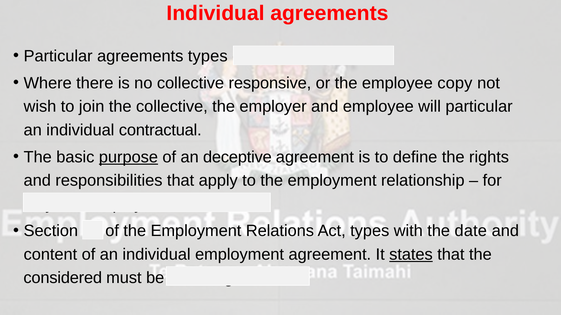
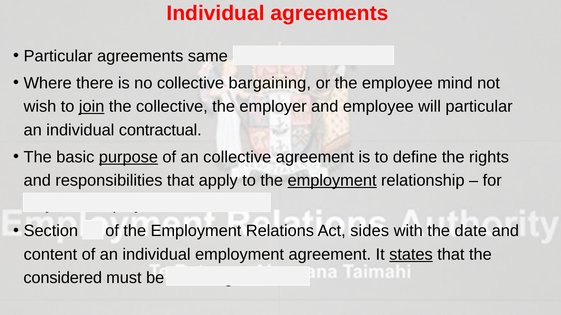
agreements types: types -> same (208, 56)
responsive: responsive -> bargaining (270, 83)
copy: copy -> mind (455, 83)
join underline: none -> present (92, 107)
an deceptive: deceptive -> collective (237, 157)
employment underline: none -> present (332, 181)
Act types: types -> sides (370, 231)
